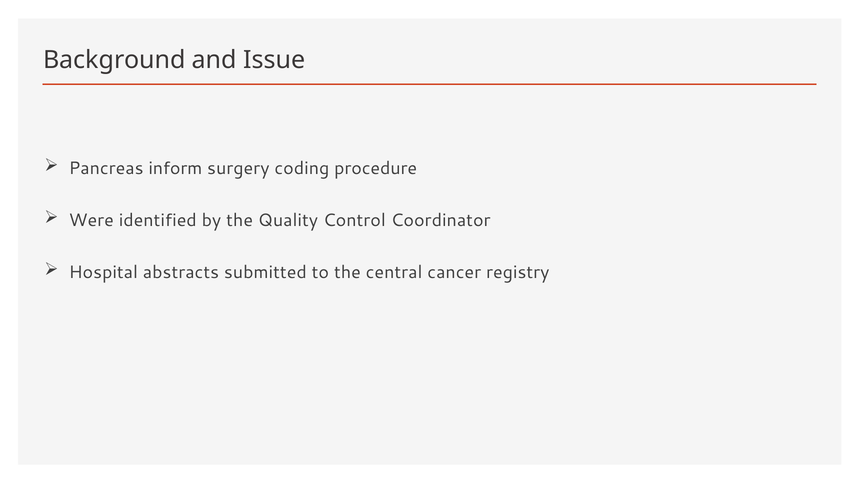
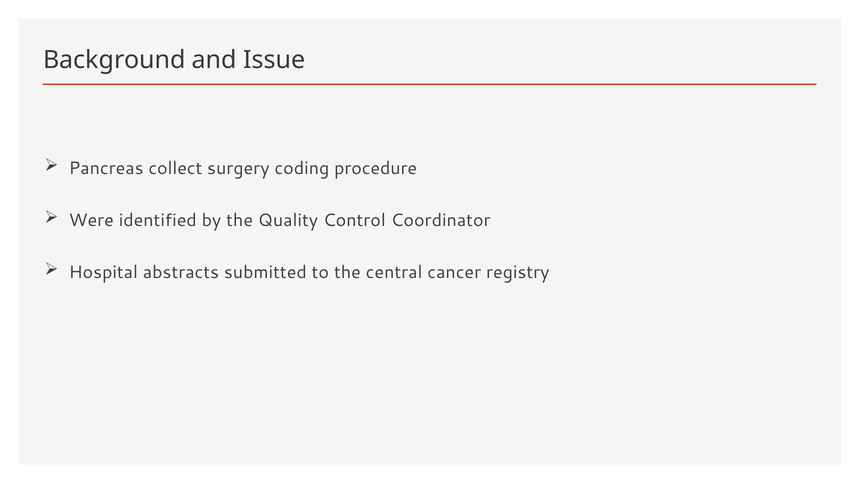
inform: inform -> collect (175, 168)
